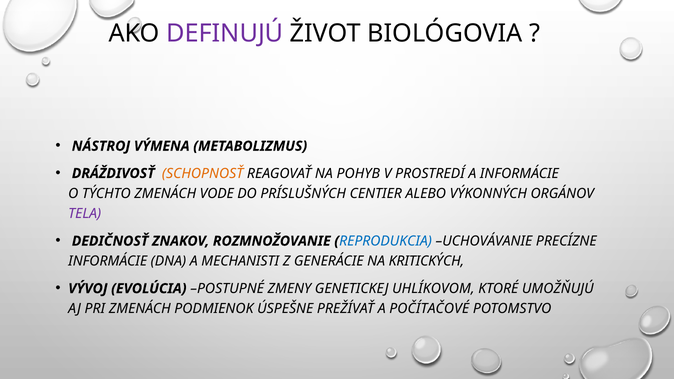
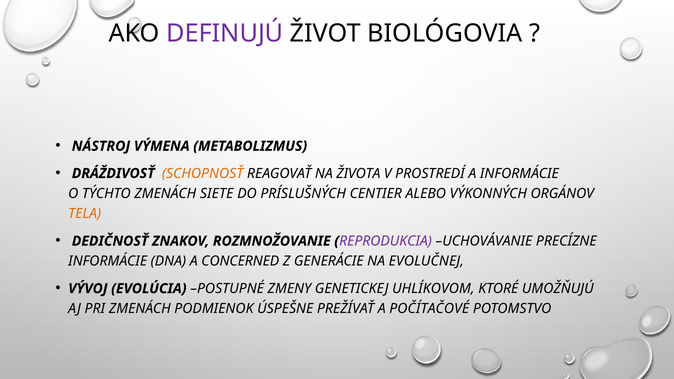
POHYB: POHYB -> ŽIVOTA (358, 173)
VODE: VODE -> SIETE (217, 194)
TELA colour: purple -> orange (85, 214)
REPRODUKCIA colour: blue -> purple (386, 241)
MECHANISTI: MECHANISTI -> CONCERNED (240, 261)
KRITICKÝCH: KRITICKÝCH -> EVOLUČNEJ (426, 261)
